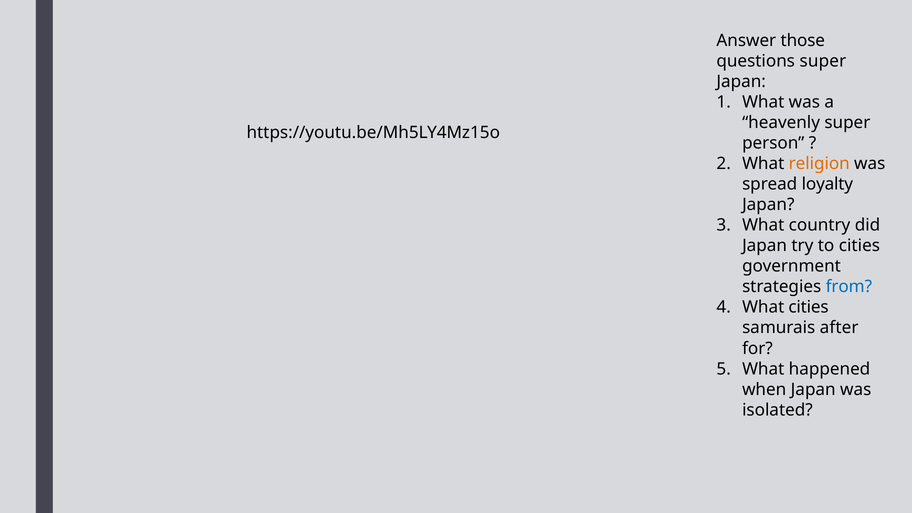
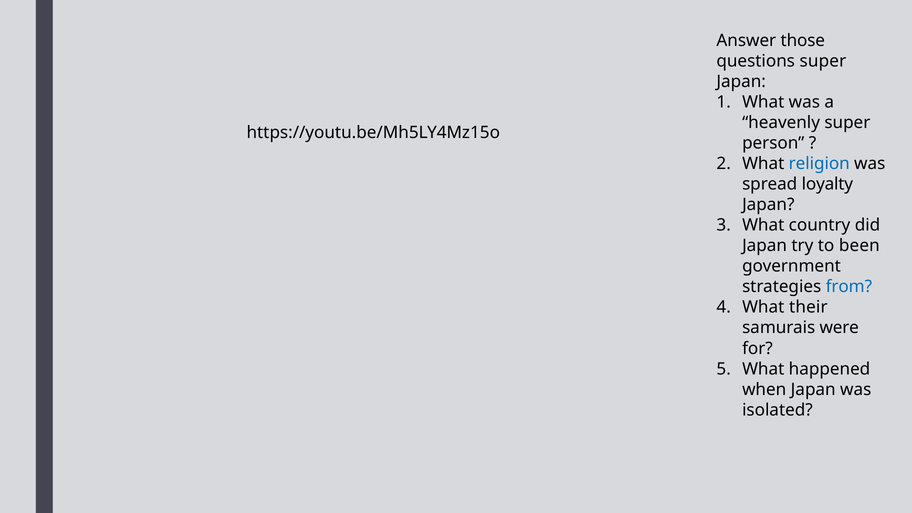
religion colour: orange -> blue (819, 164)
to cities: cities -> been (859, 246)
What cities: cities -> their (808, 307)
after: after -> were (839, 328)
